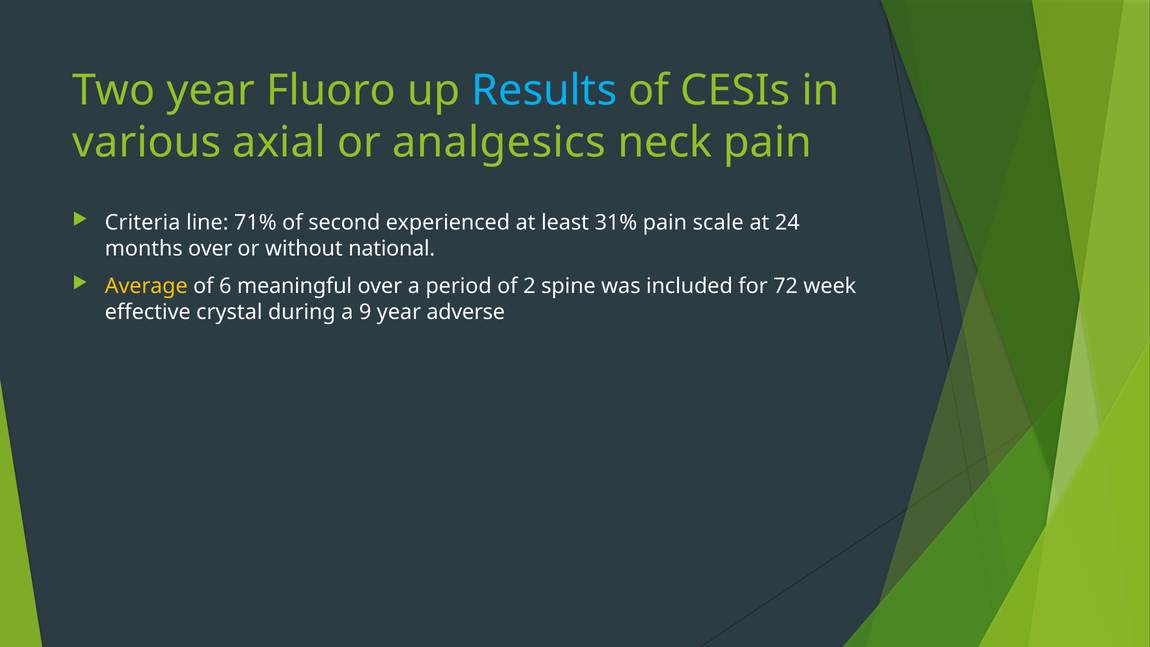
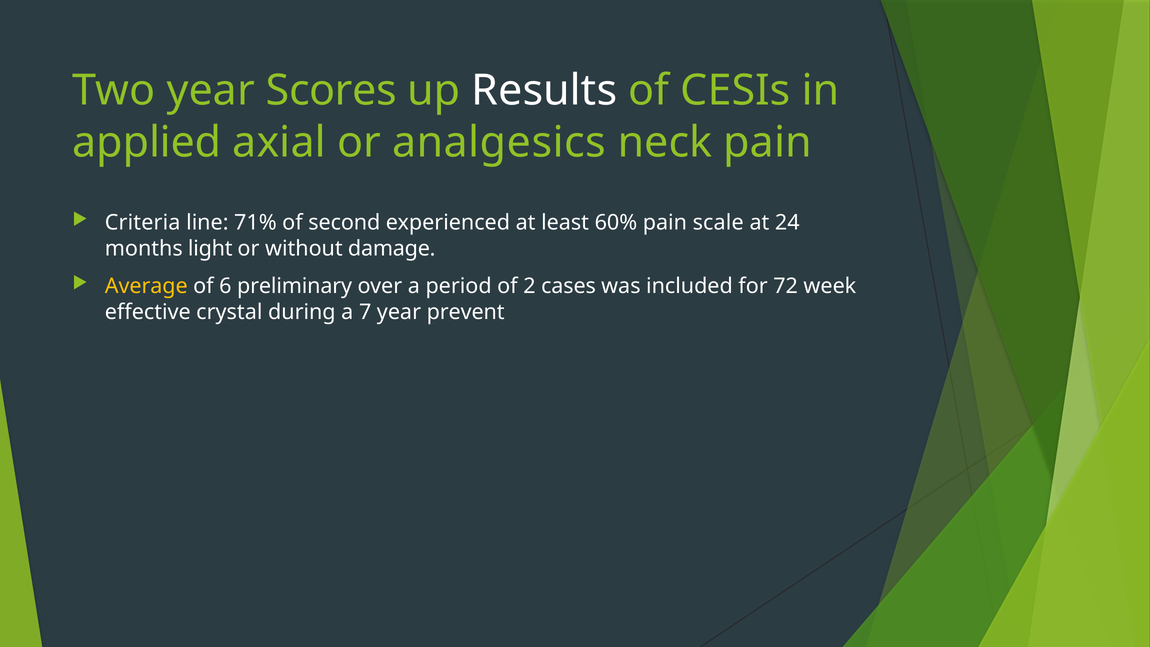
Fluoro: Fluoro -> Scores (331, 91)
Results colour: light blue -> white (544, 91)
various: various -> applied (147, 142)
31%: 31% -> 60% (616, 223)
months over: over -> light (210, 248)
national: national -> damage (392, 248)
meaningful: meaningful -> preliminary (295, 286)
spine: spine -> cases (569, 286)
9: 9 -> 7 (365, 312)
adverse: adverse -> prevent (466, 312)
